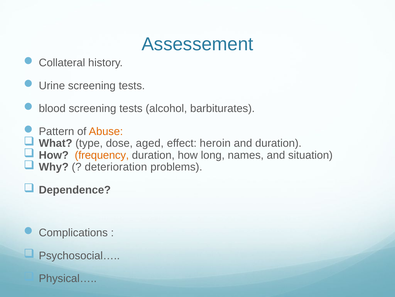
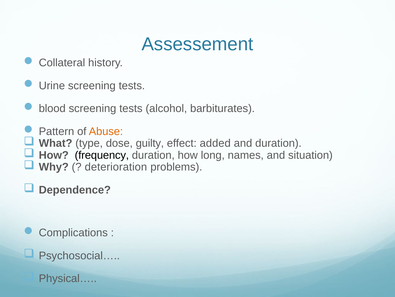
aged: aged -> guilty (150, 143)
heroin: heroin -> added (215, 143)
frequency colour: orange -> black (102, 155)
